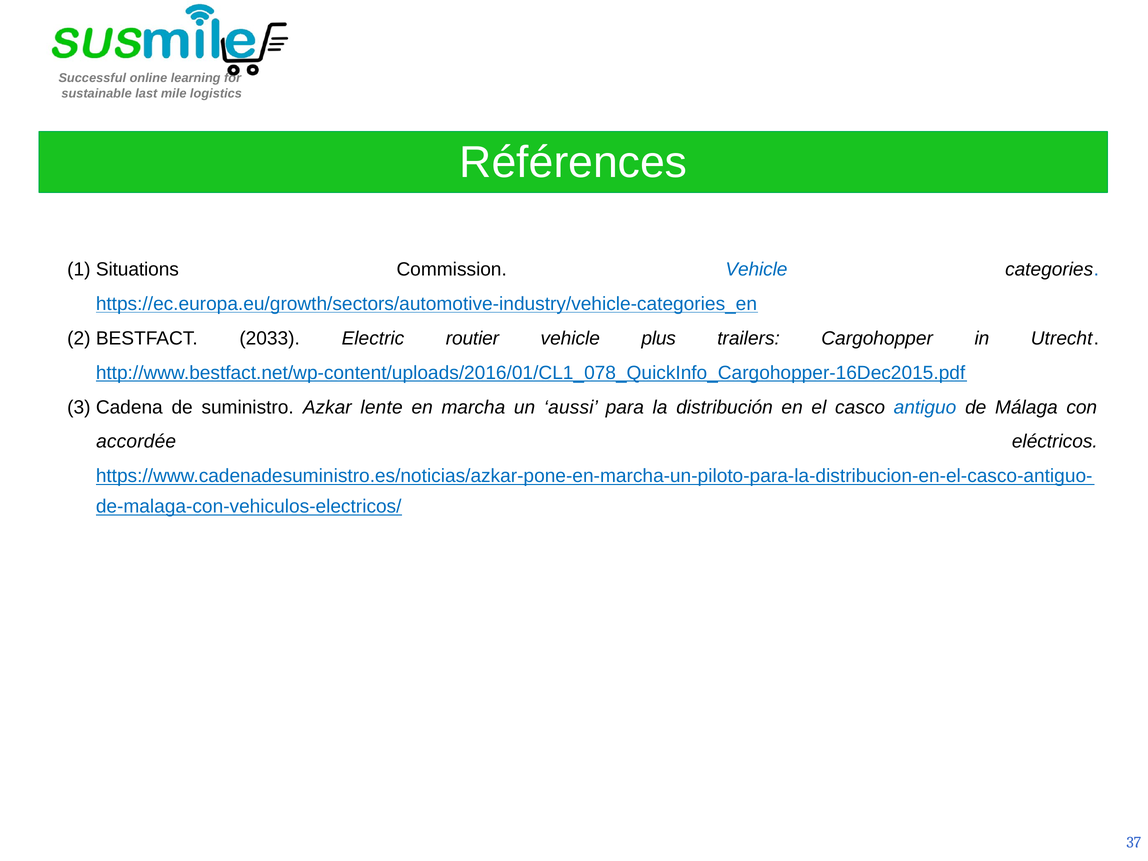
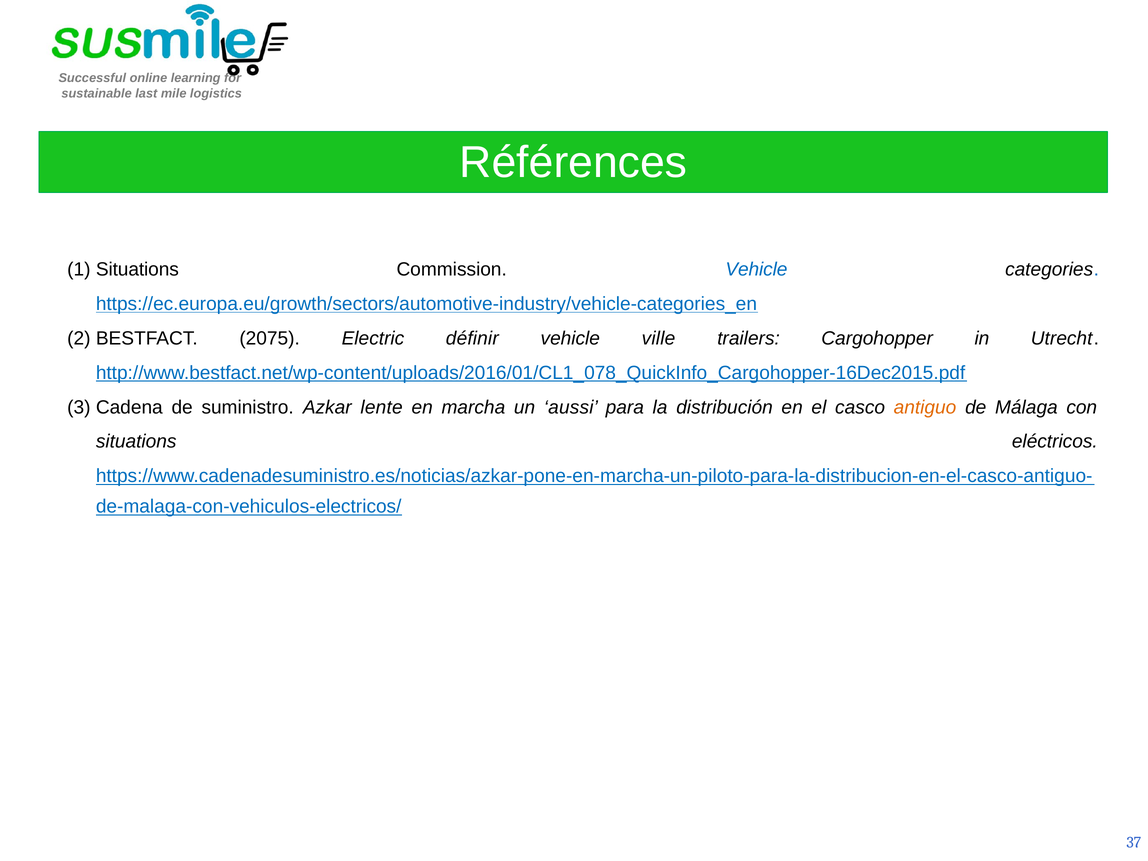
2033: 2033 -> 2075 (270, 338)
routier: routier -> définir (472, 338)
plus: plus -> ville (658, 338)
antiguo colour: blue -> orange (925, 407)
accordée: accordée -> situations (136, 442)
